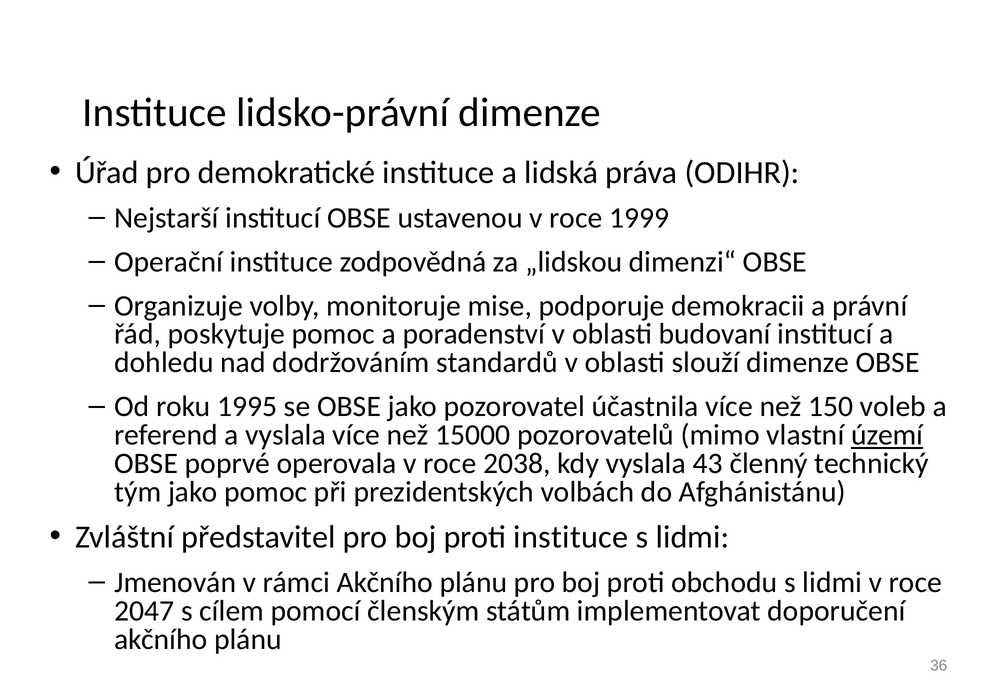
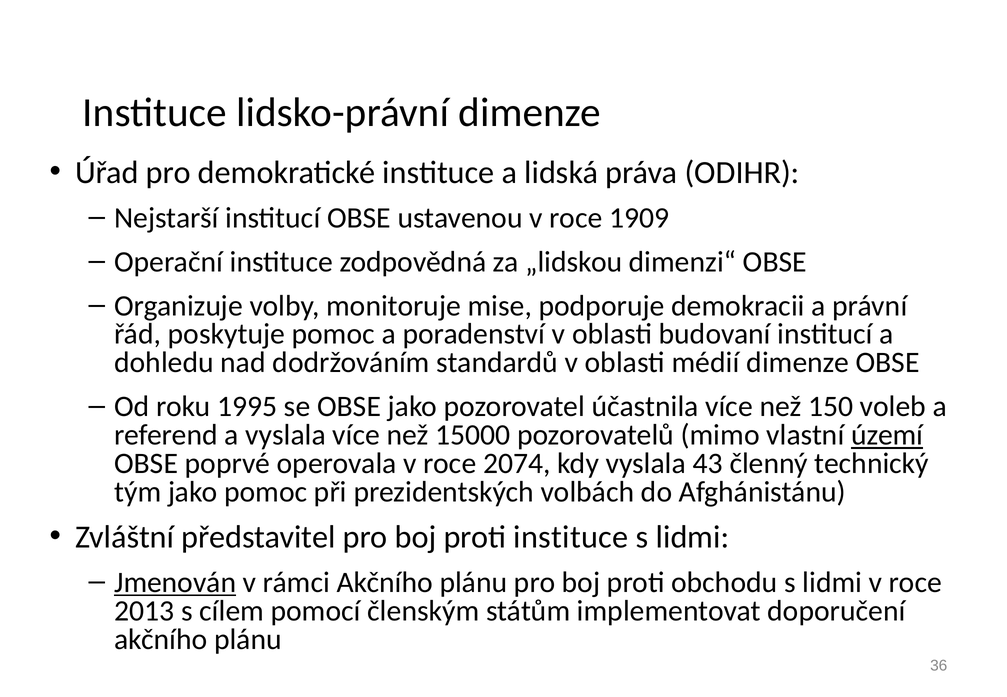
1999: 1999 -> 1909 (639, 218)
slouží: slouží -> médií (706, 363)
2038: 2038 -> 2074 (517, 464)
Jmenován underline: none -> present (175, 583)
2047: 2047 -> 2013 (144, 611)
